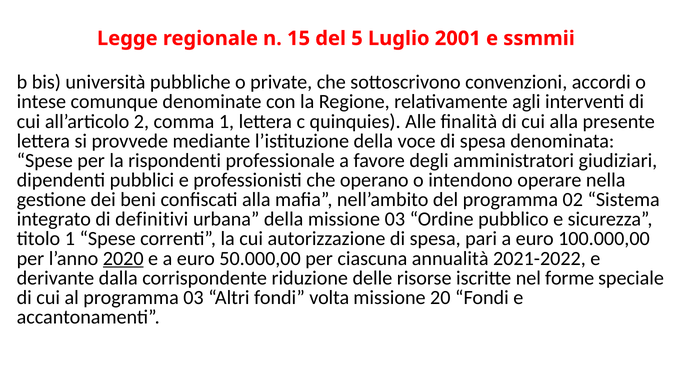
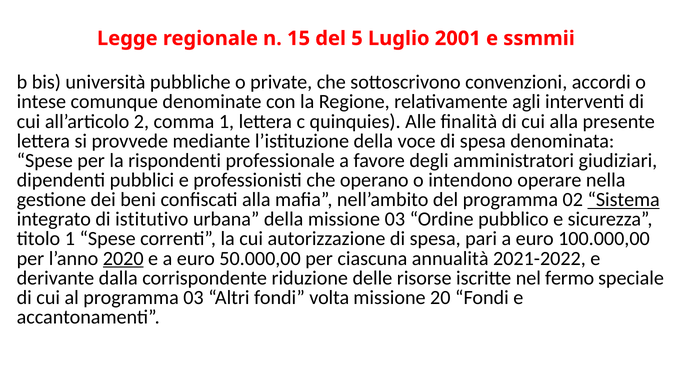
Sistema underline: none -> present (624, 200)
definitivi: definitivi -> istitutivo (152, 220)
forme: forme -> fermo (570, 278)
